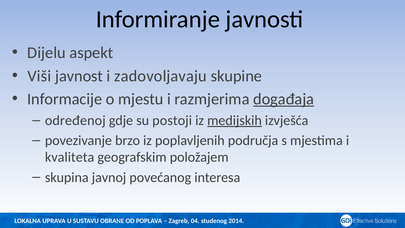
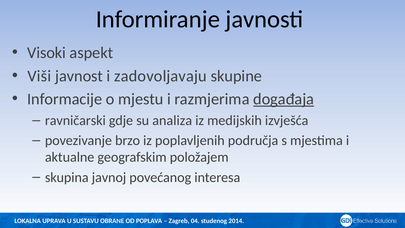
Dijelu: Dijelu -> Visoki (47, 53)
određenoj: određenoj -> ravničarski (75, 120)
postoji: postoji -> analiza (172, 120)
medijskih underline: present -> none (235, 120)
kvaliteta: kvaliteta -> aktualne (70, 157)
